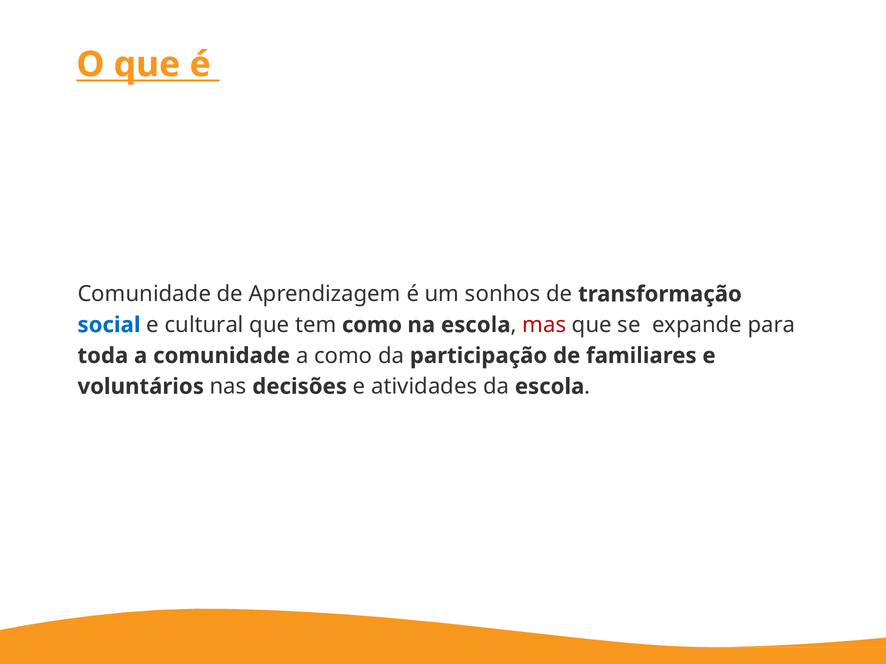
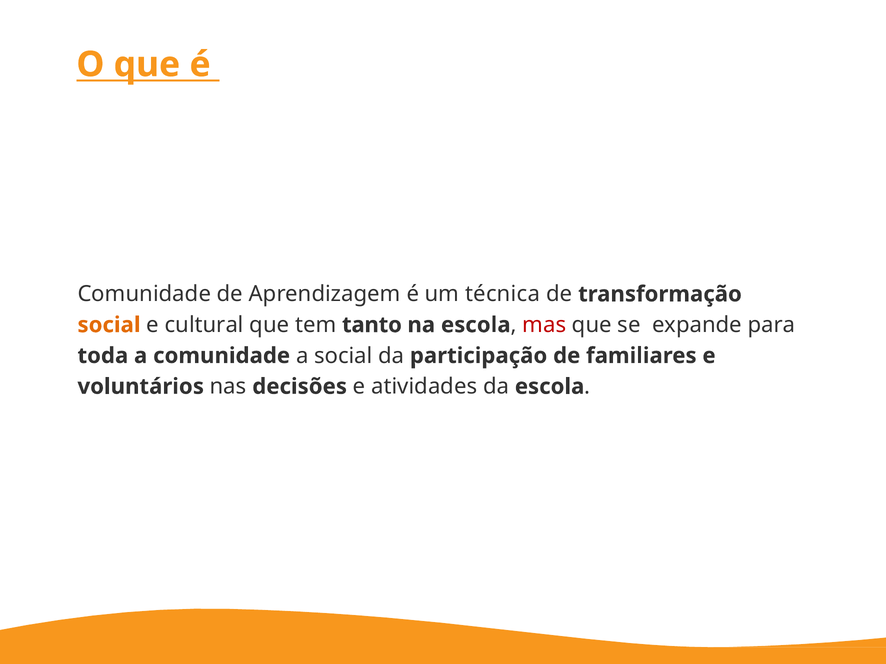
sonhos: sonhos -> técnica (503, 294)
social colour: blue -> orange (109, 325)
tem como: como -> tanto (372, 325)
a como: como -> social (343, 356)
